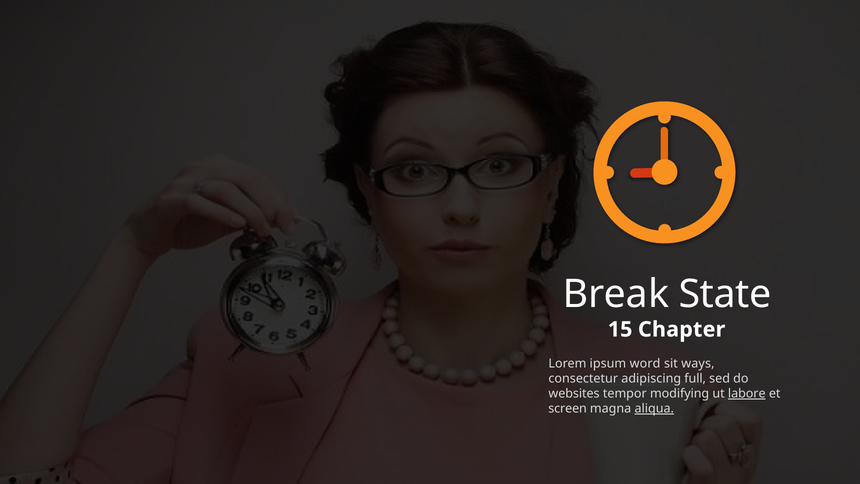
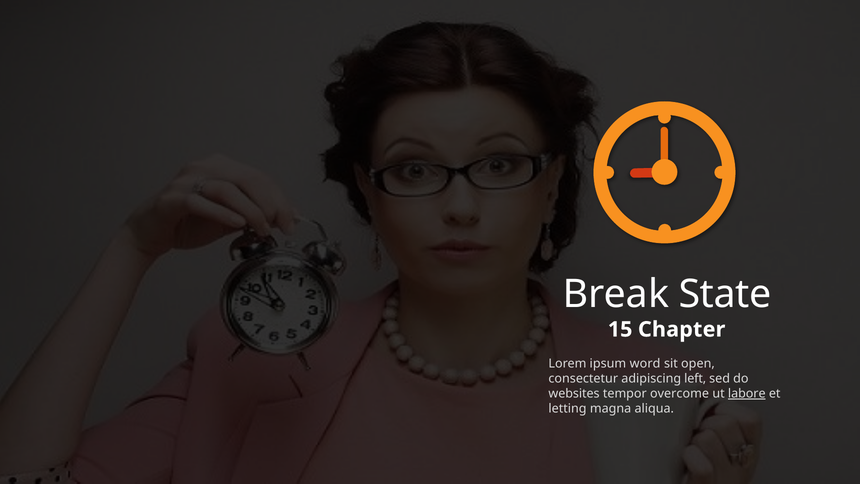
ways: ways -> open (698, 363)
full: full -> left (695, 378)
modifying: modifying -> overcome (680, 393)
screen: screen -> letting (568, 408)
aliqua underline: present -> none (654, 408)
